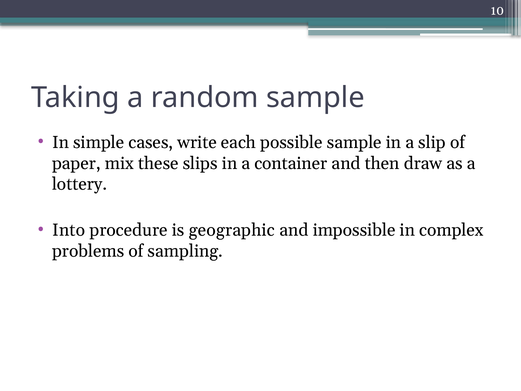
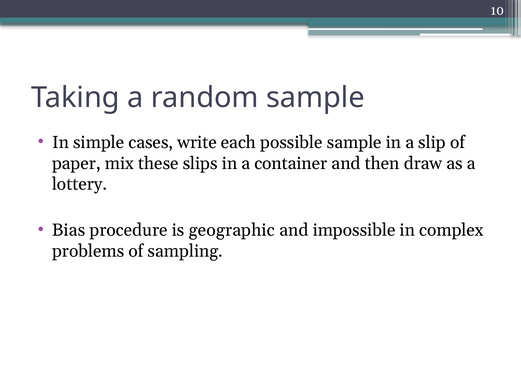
Into: Into -> Bias (69, 230)
